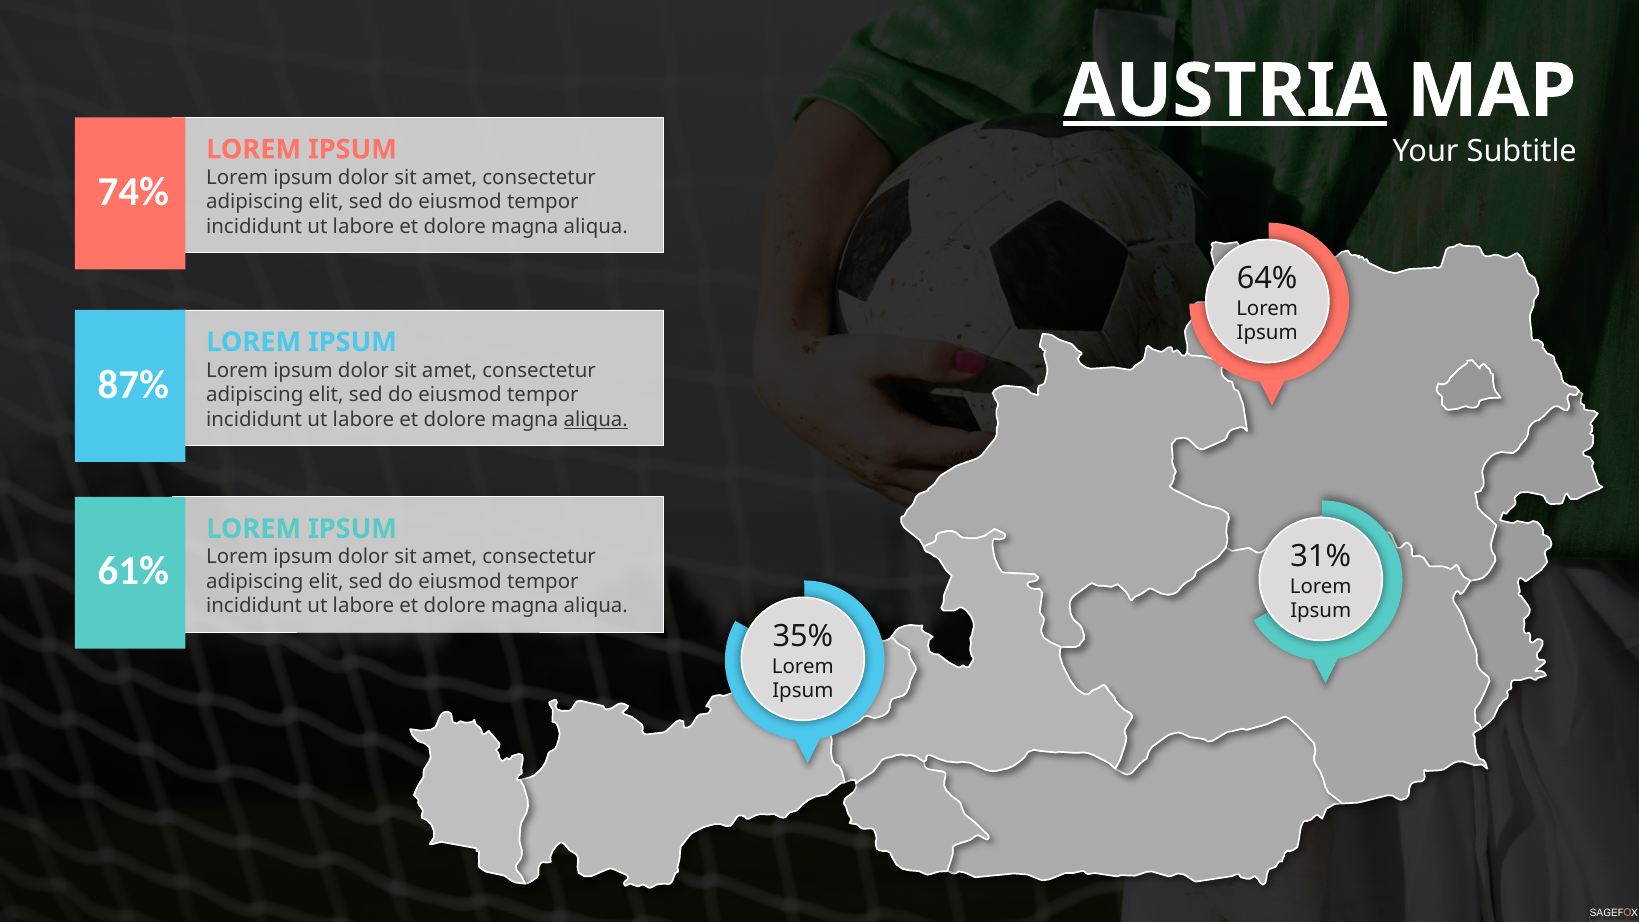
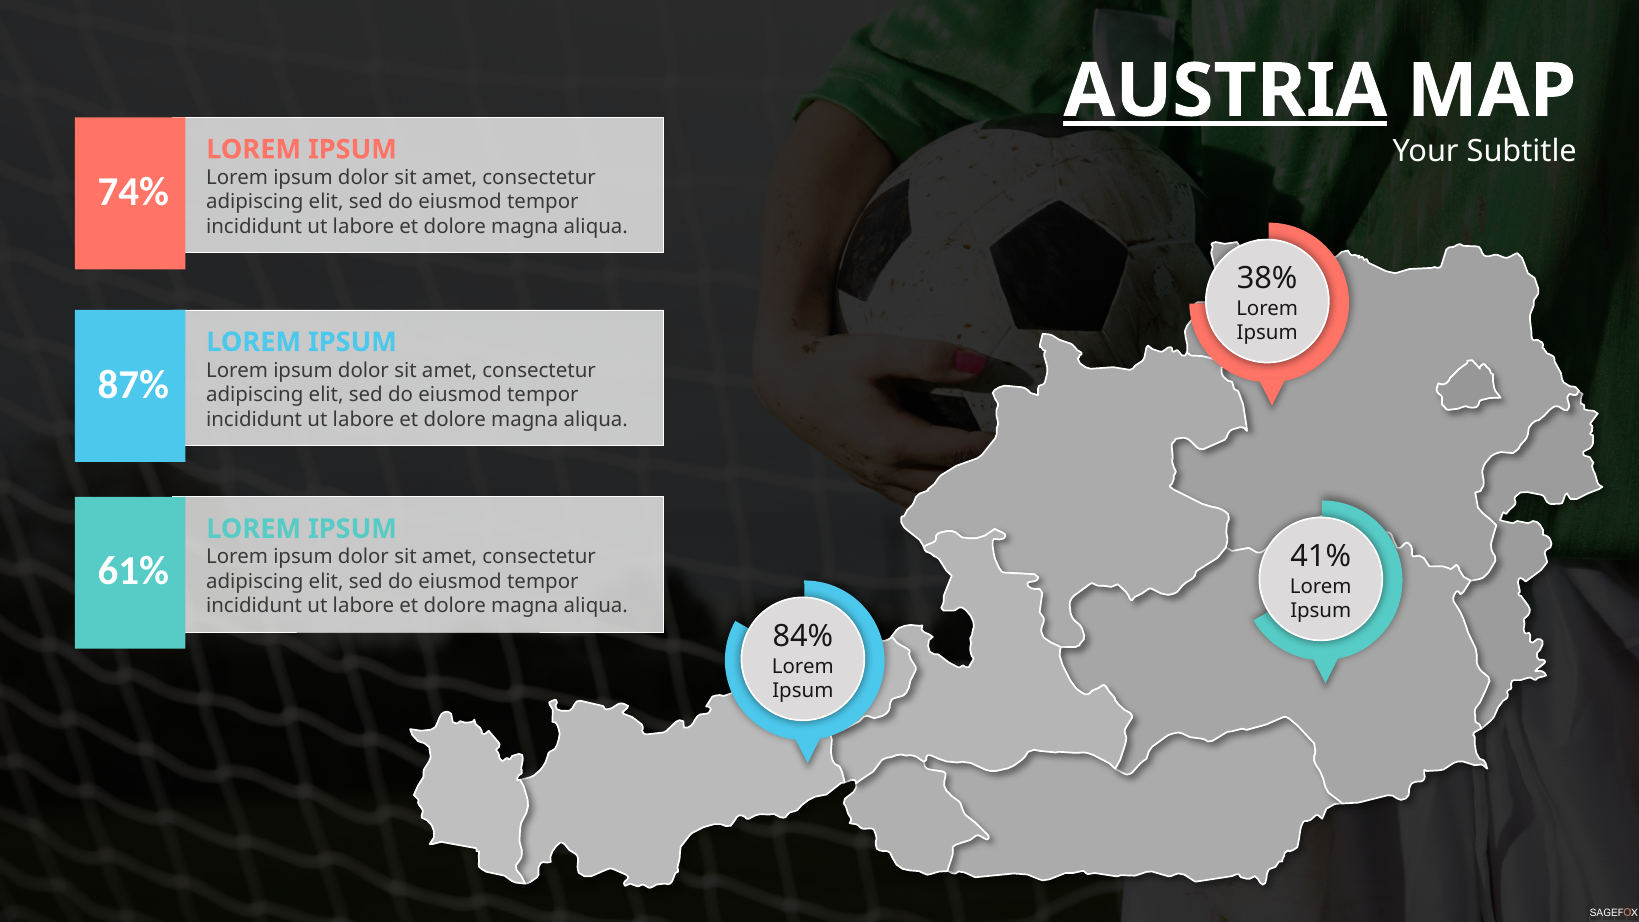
64%: 64% -> 38% (1267, 279)
aliqua underline: present -> none (596, 419)
31%: 31% -> 41% (1321, 556)
35%: 35% -> 84% (803, 636)
